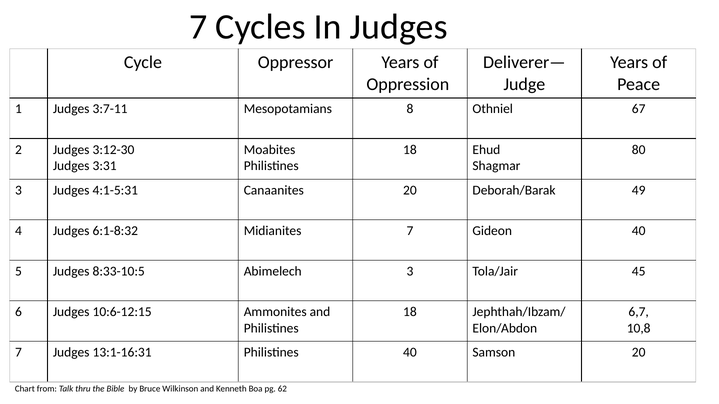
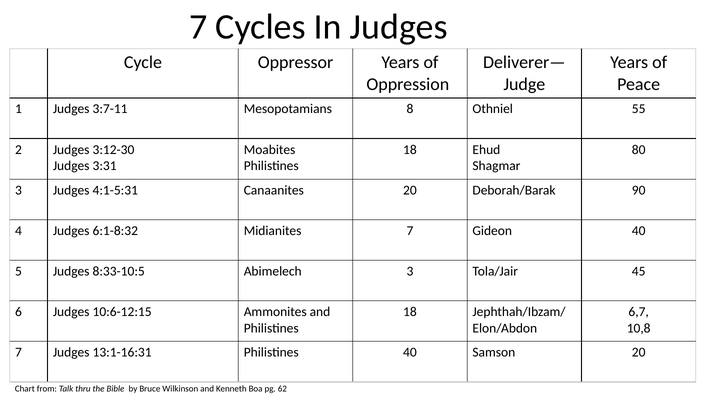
67: 67 -> 55 (639, 109)
49: 49 -> 90 (639, 190)
